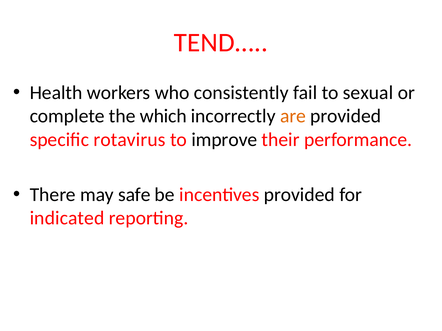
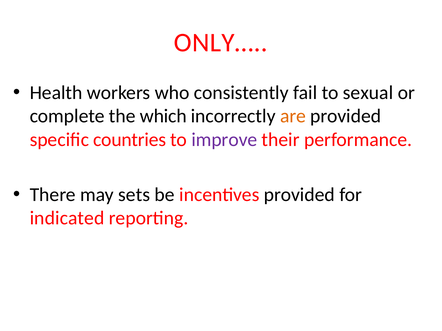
TEND…: TEND… -> ONLY… (221, 43)
rotavirus: rotavirus -> countries (130, 140)
improve colour: black -> purple (224, 140)
safe: safe -> sets (134, 195)
